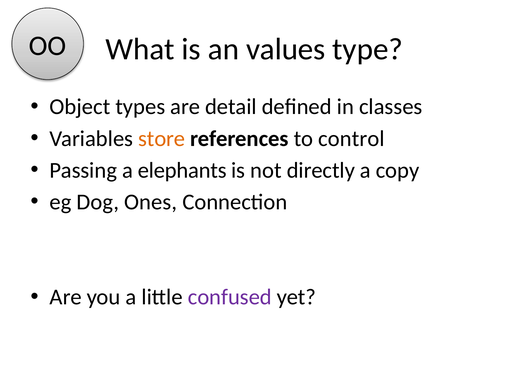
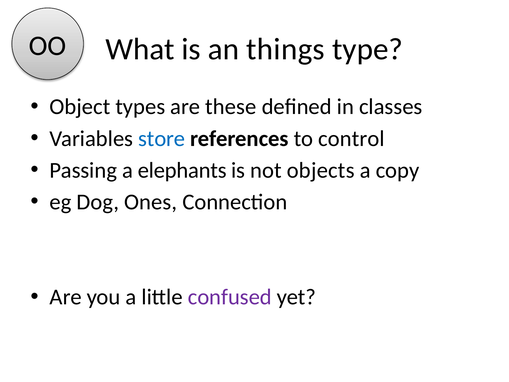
values: values -> things (286, 49)
detail: detail -> these (231, 107)
store colour: orange -> blue (162, 138)
directly: directly -> objects (321, 170)
